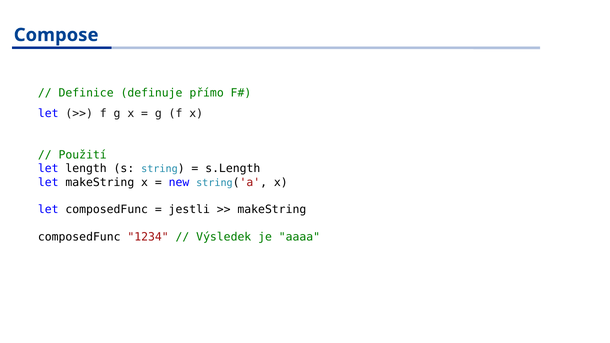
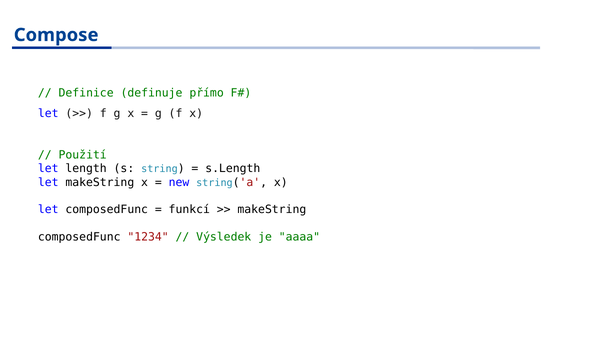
jestli: jestli -> funkcí (189, 210)
